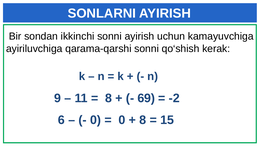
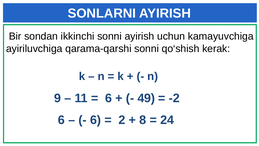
8: 8 -> 6 (109, 98)
69: 69 -> 49 (146, 98)
0: 0 -> 6 (96, 120)
0: 0 -> 2 (122, 120)
15: 15 -> 24 (167, 120)
